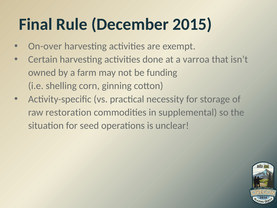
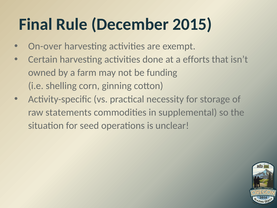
varroa: varroa -> efforts (196, 59)
restoration: restoration -> statements (69, 112)
